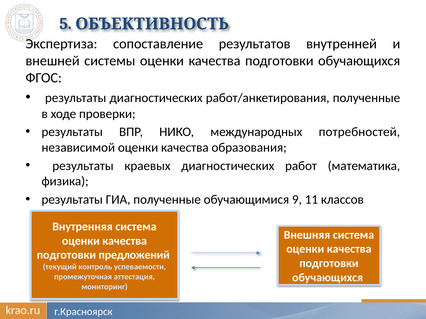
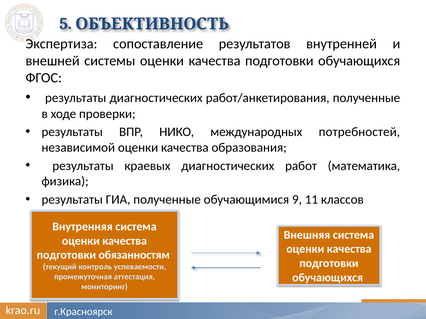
предложений: предложений -> обязанностям (134, 255)
